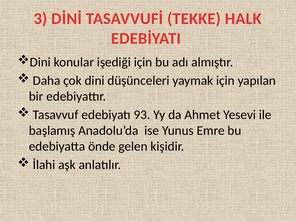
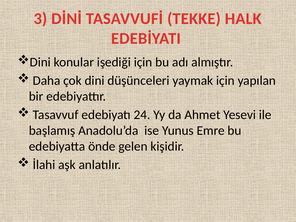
93: 93 -> 24 (142, 115)
